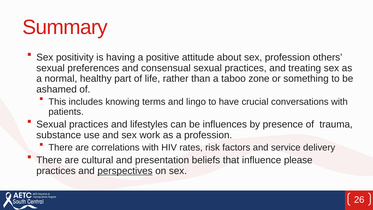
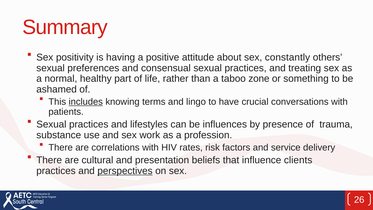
sex profession: profession -> constantly (287, 57)
includes underline: none -> present (86, 102)
please: please -> clients (298, 160)
